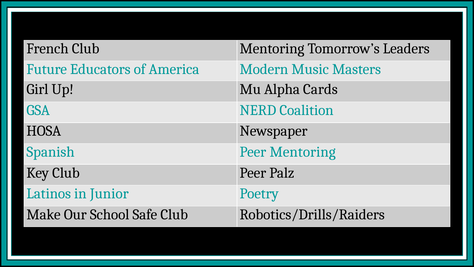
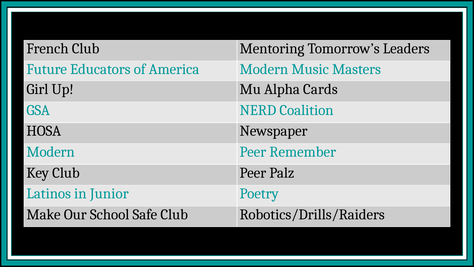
Spanish: Spanish -> Modern (51, 152)
Peer Mentoring: Mentoring -> Remember (303, 152)
